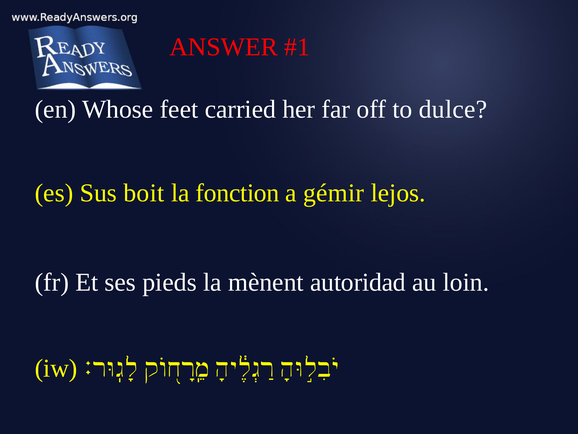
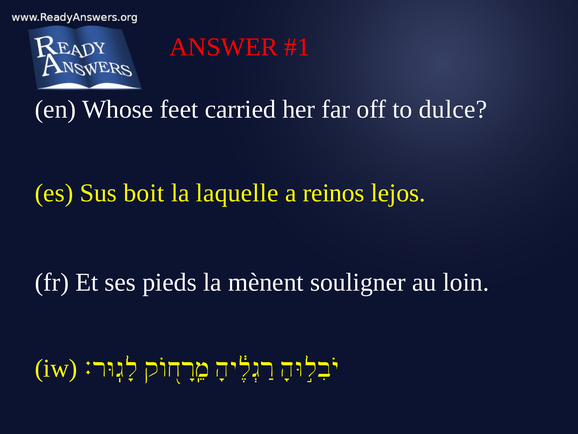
fonction: fonction -> laquelle (237, 193)
gémir: gémir -> reinos (334, 193)
autoridad: autoridad -> souligner (358, 282)
